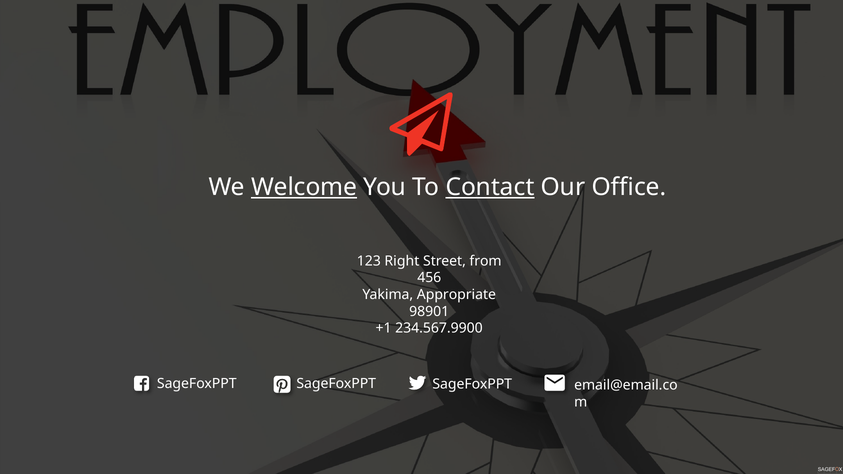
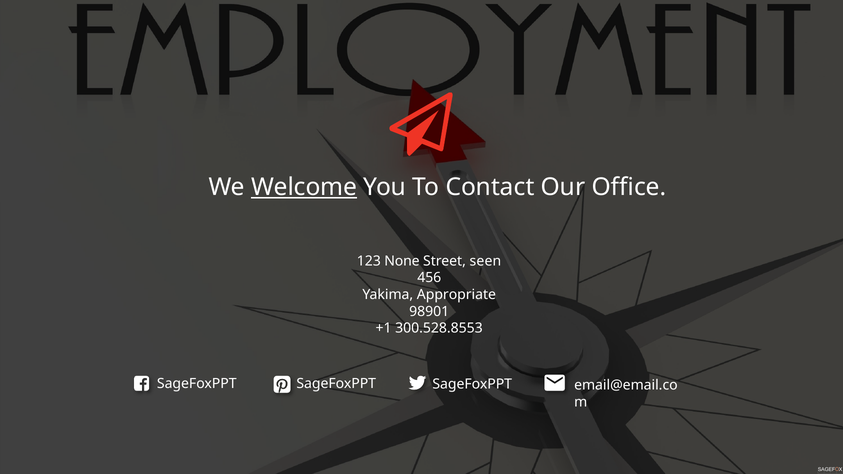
Contact underline: present -> none (490, 187)
Right: Right -> None (402, 261)
from: from -> seen (485, 261)
234.567.9900: 234.567.9900 -> 300.528.8553 (439, 328)
